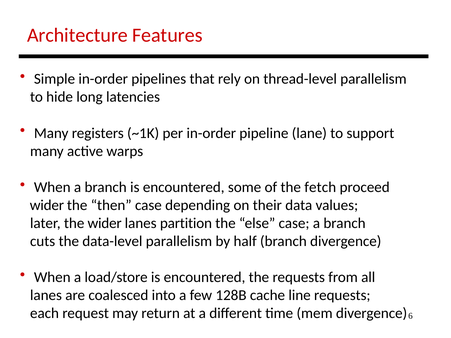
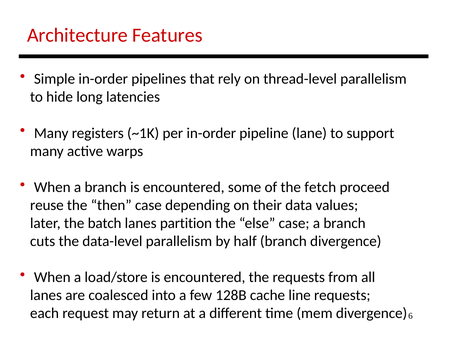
wider: wider -> reuse (47, 205)
the wider: wider -> batch (105, 223)
